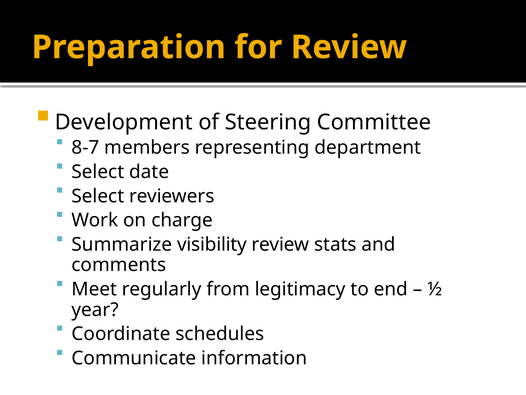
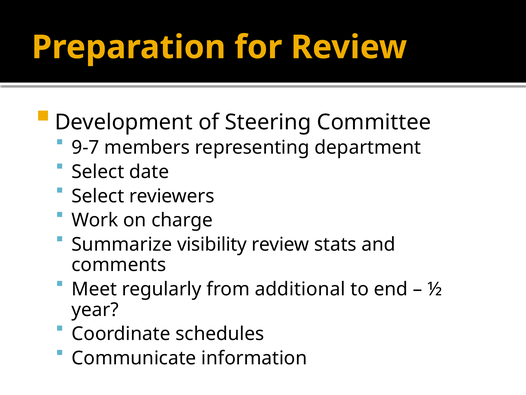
8-7: 8-7 -> 9-7 (85, 147)
legitimacy: legitimacy -> additional (300, 289)
